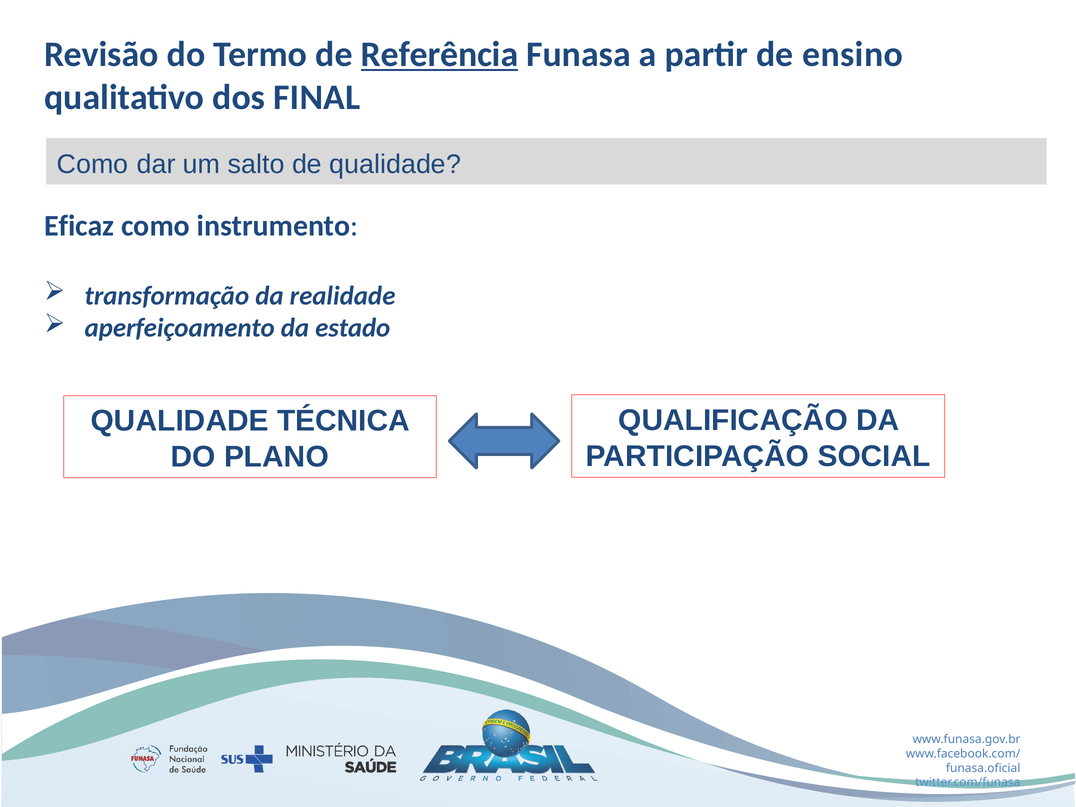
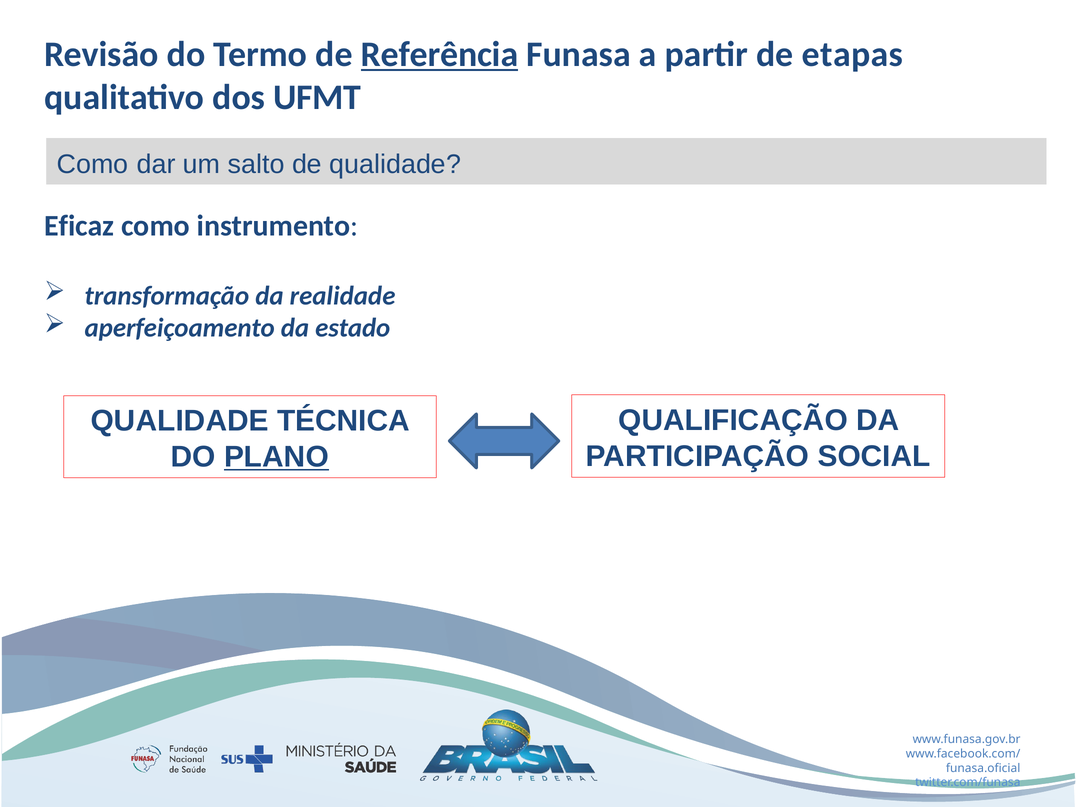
ensino: ensino -> etapas (853, 55)
FINAL: FINAL -> UFMT (317, 98)
PLANO underline: none -> present (276, 457)
